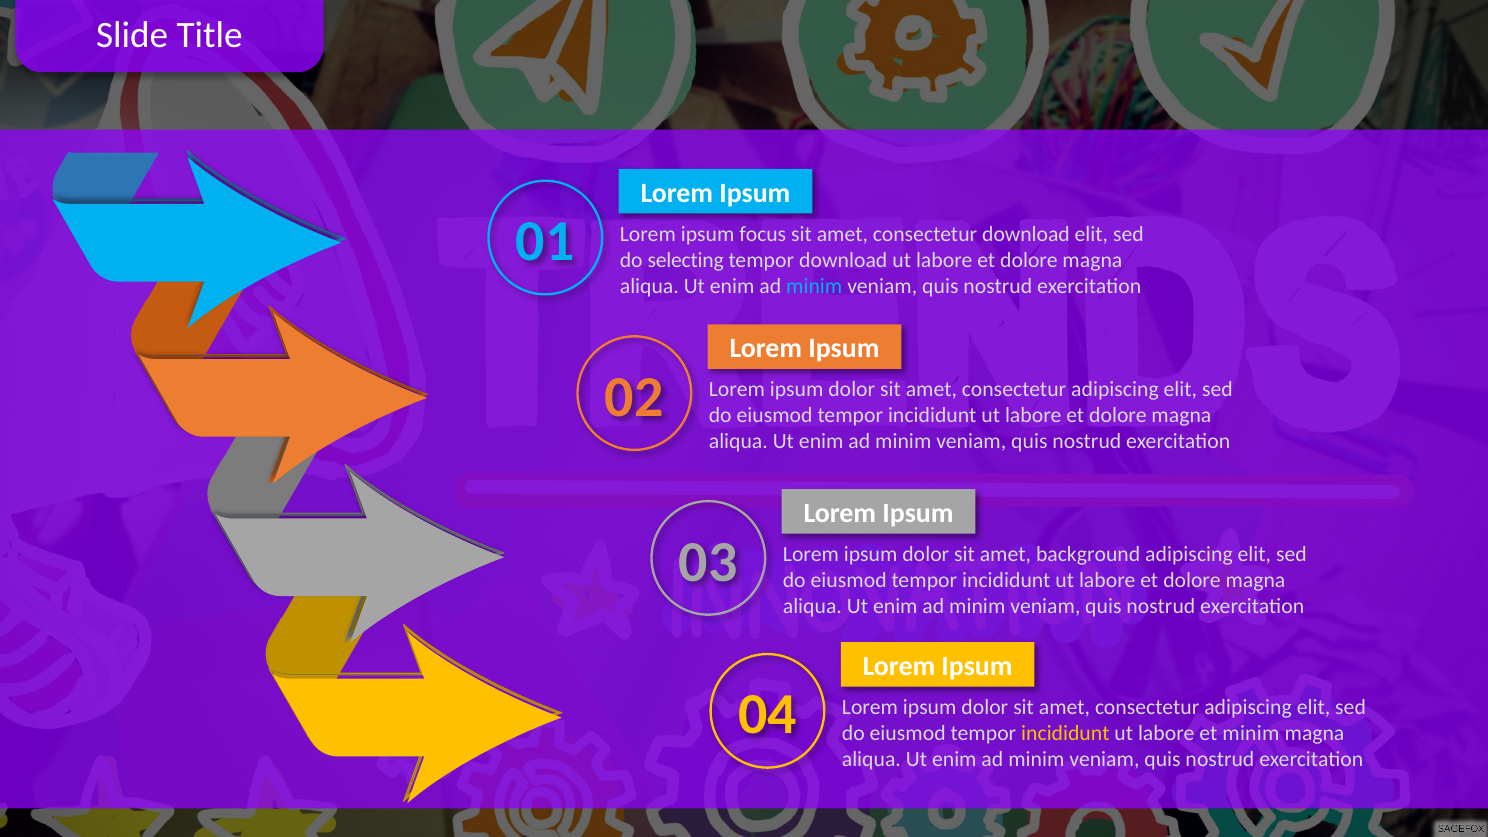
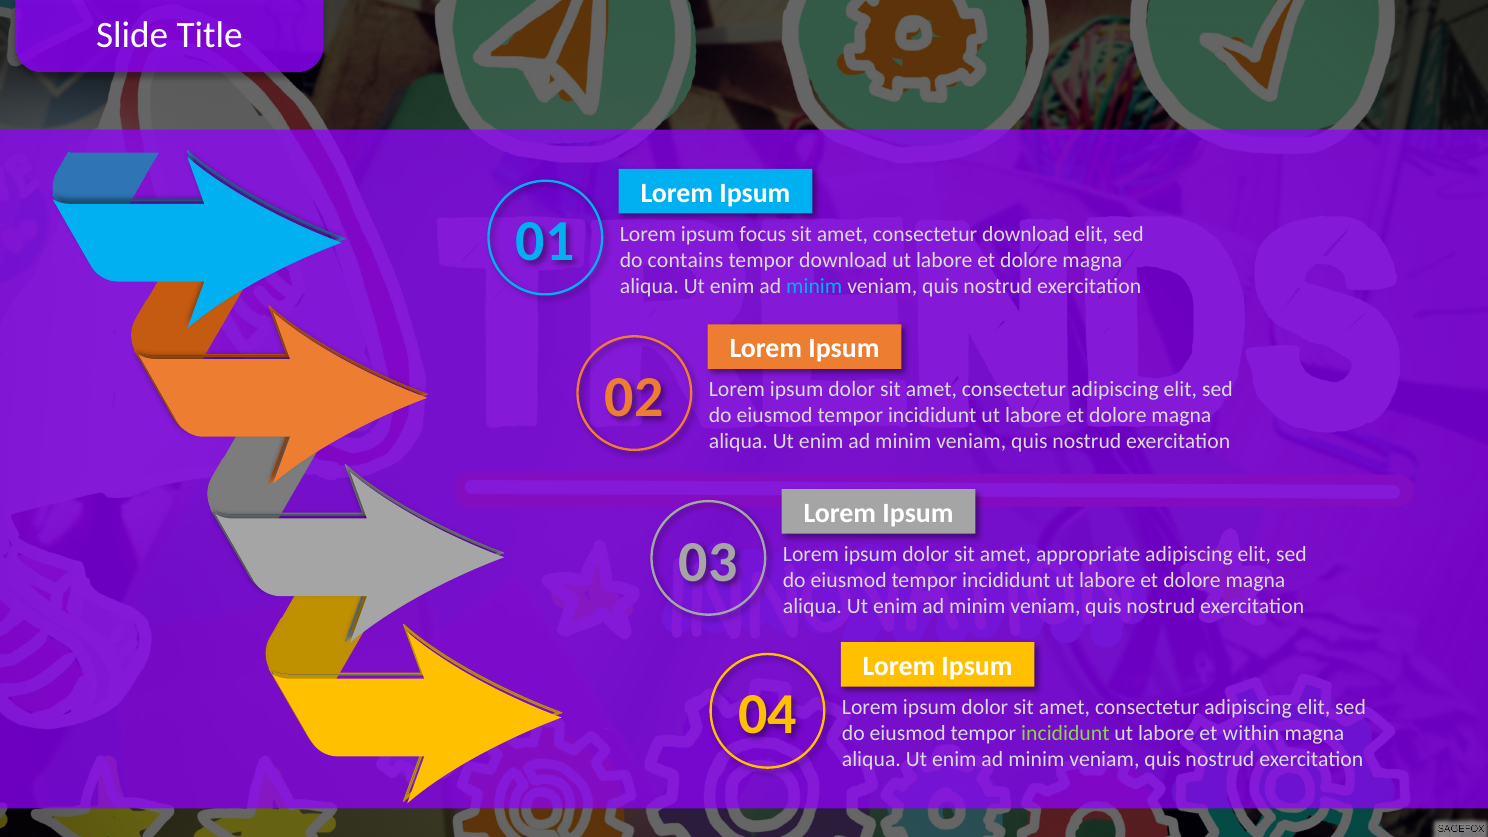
selecting: selecting -> contains (685, 260)
background: background -> appropriate (1088, 554)
incididunt colour: yellow -> light green (1065, 733)
et minim: minim -> within (1251, 733)
